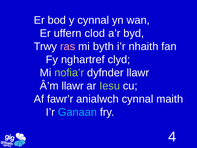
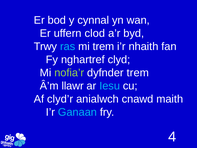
ras colour: pink -> light blue (68, 46)
mi byth: byth -> trem (103, 46)
dyfnder llawr: llawr -> trem (138, 73)
Iesu colour: light green -> light blue (110, 86)
fawr’r: fawr’r -> clyd’r (60, 99)
anialwch cynnal: cynnal -> cnawd (138, 99)
